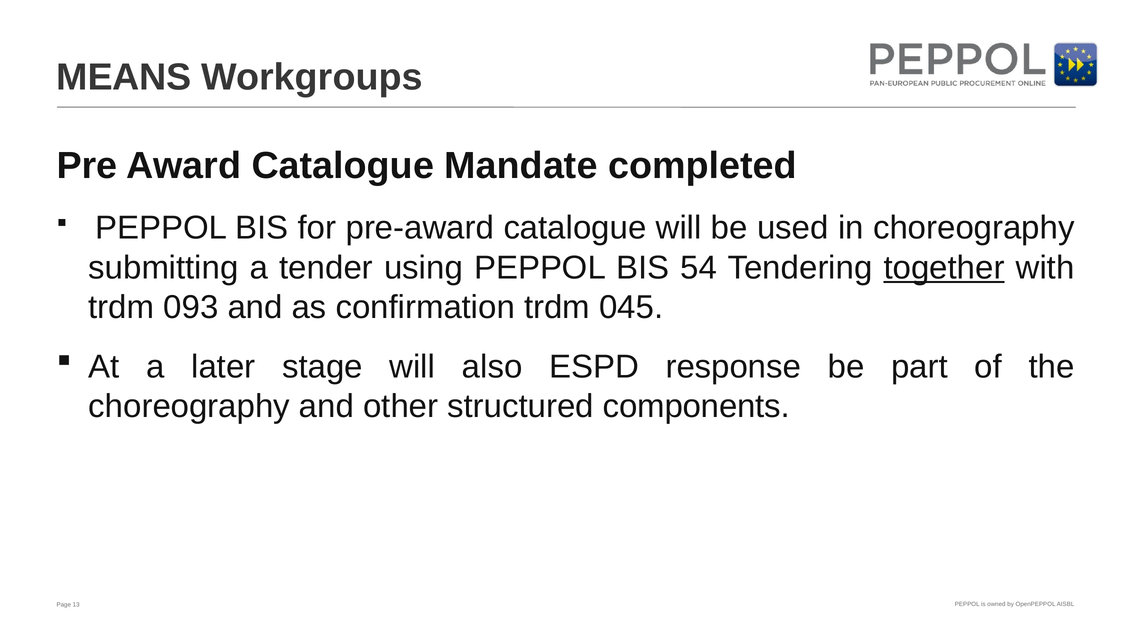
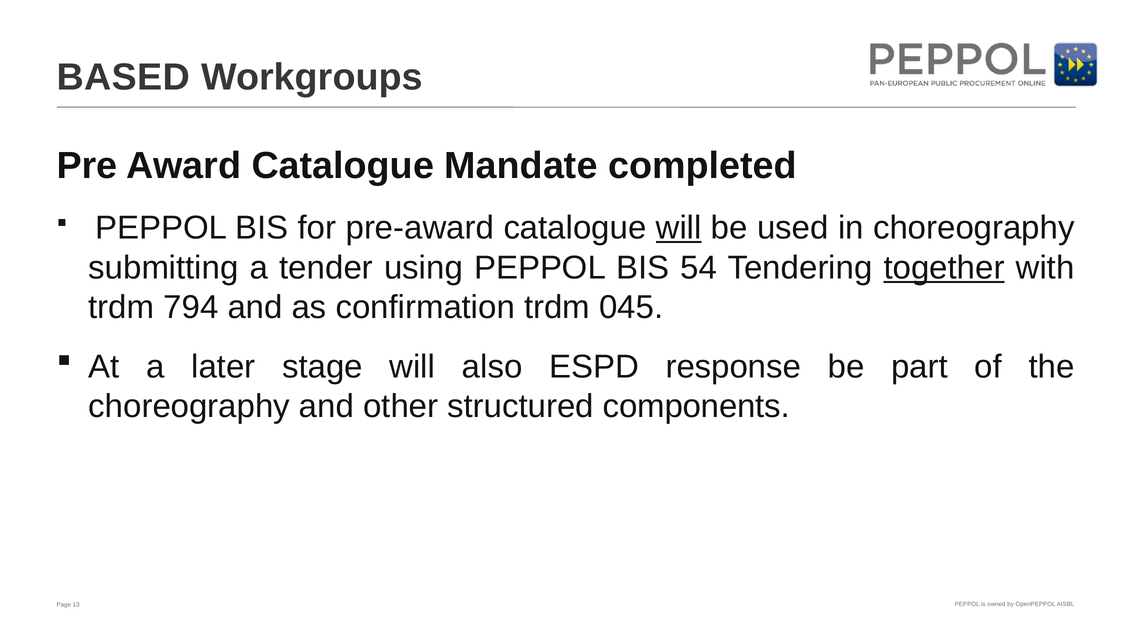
MEANS: MEANS -> BASED (123, 77)
will underline: none -> present (679, 228)
093: 093 -> 794 (191, 307)
